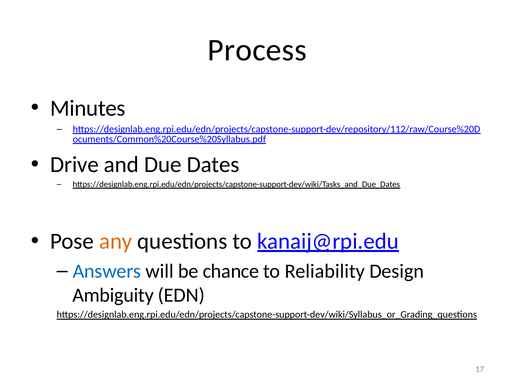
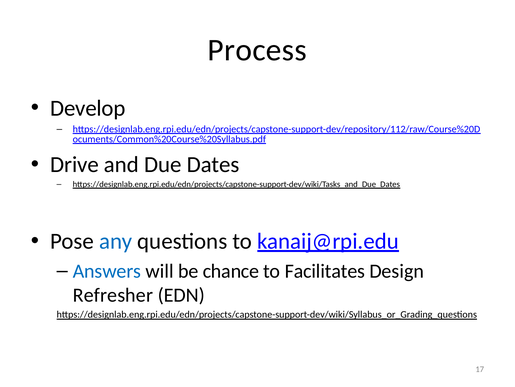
Minutes: Minutes -> Develop (88, 108)
any colour: orange -> blue (116, 241)
Reliability: Reliability -> Facilitates (325, 271)
Ambiguity: Ambiguity -> Refresher (113, 295)
